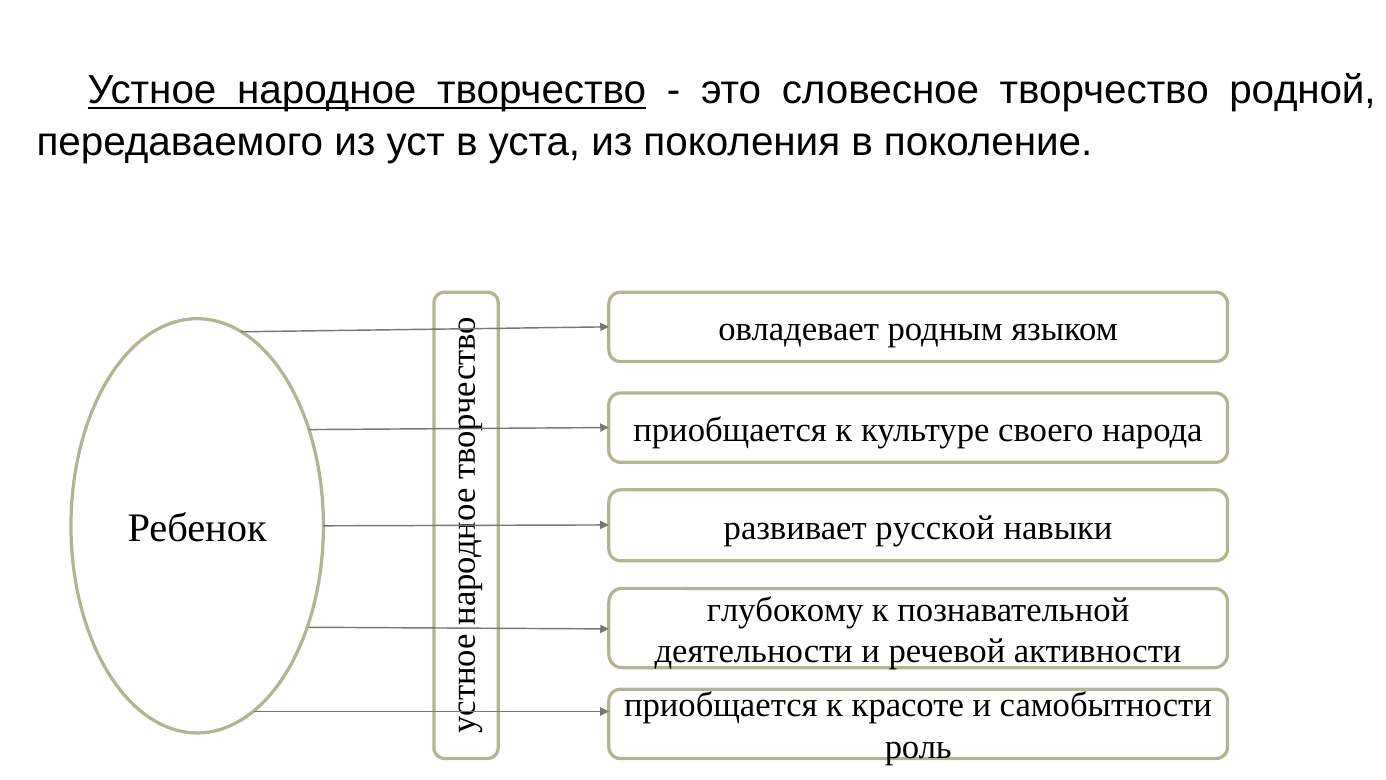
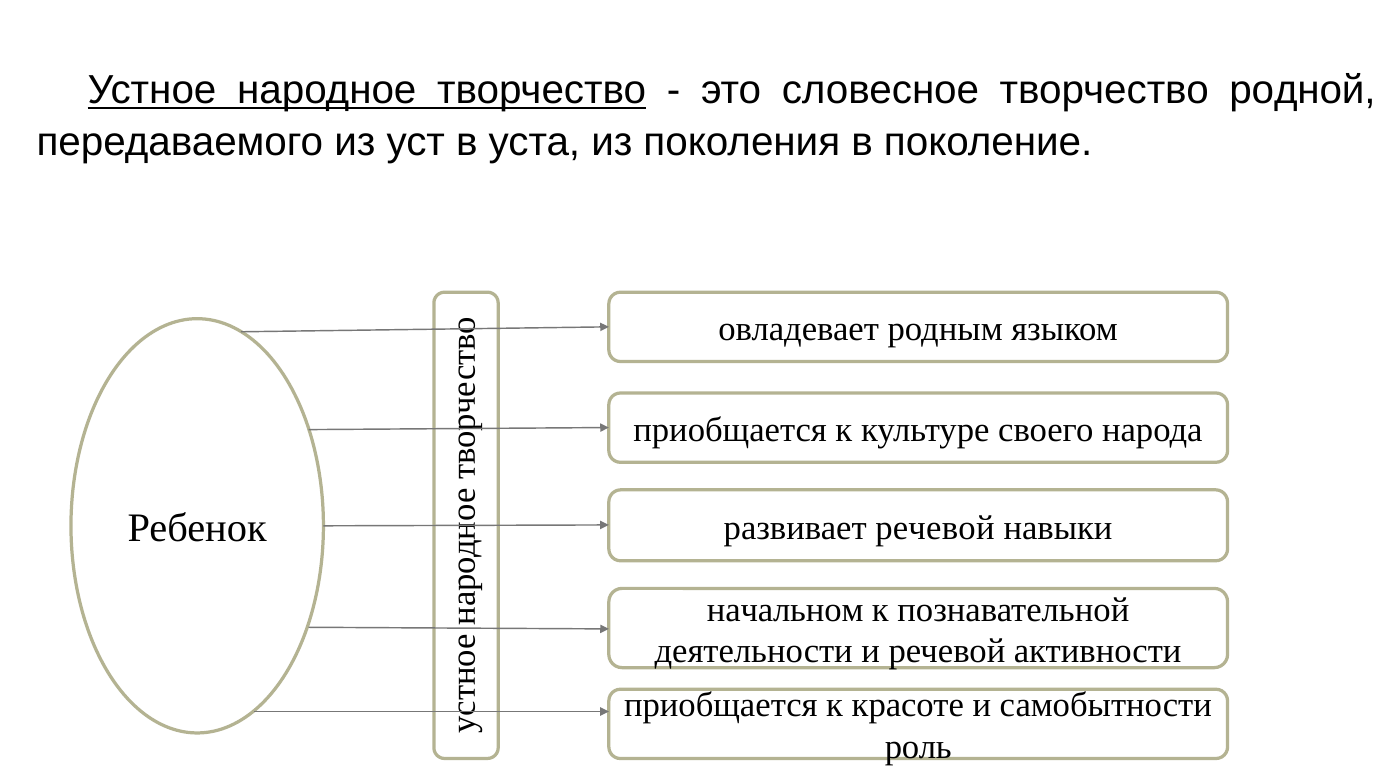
развивает русской: русской -> речевой (935, 527)
глубокому: глубокому -> начальном (785, 609)
